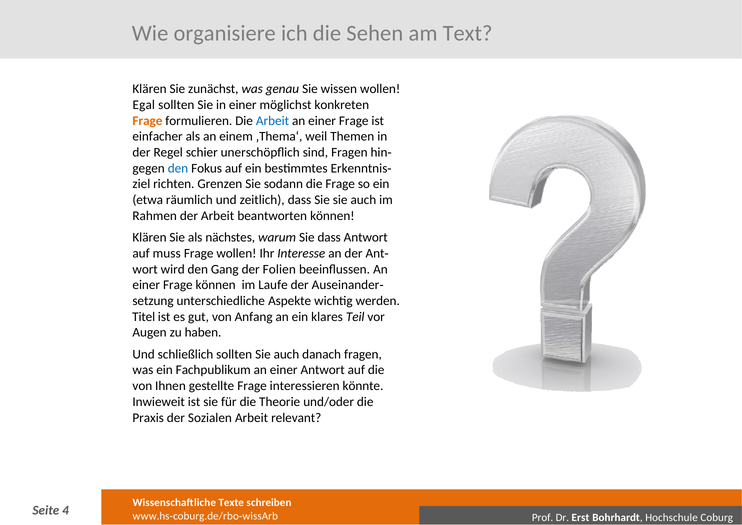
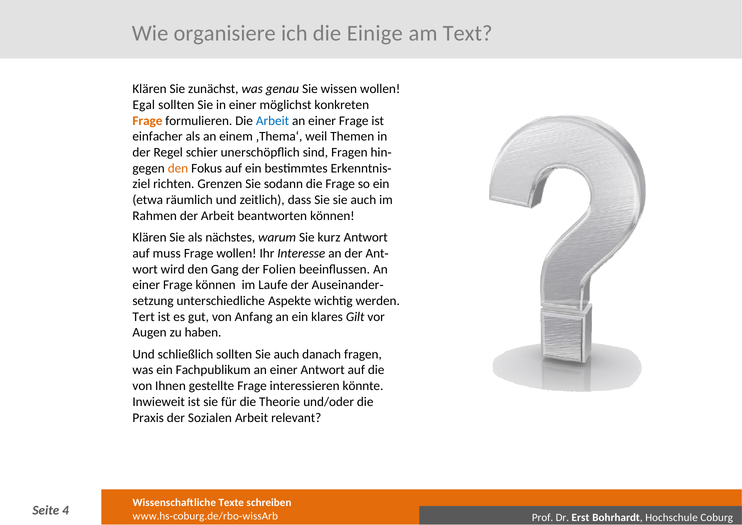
Sehen: Sehen -> Einige (375, 33)
den colour: blue -> orange (178, 168)
Sie dass: dass -> kurz (329, 237)
Titel: Titel -> Tert (144, 317)
Teil: Teil -> Gilt (355, 317)
